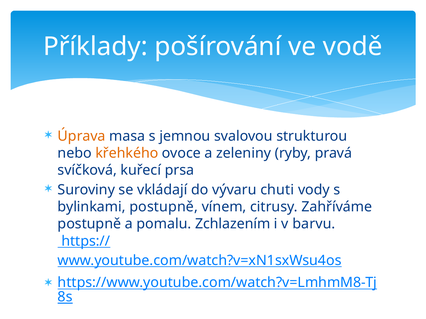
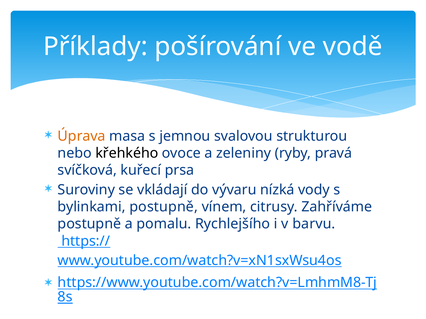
křehkého colour: orange -> black (127, 153)
chuti: chuti -> nízká (277, 190)
Zchlazením: Zchlazením -> Rychlejšího (233, 224)
